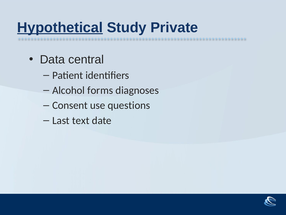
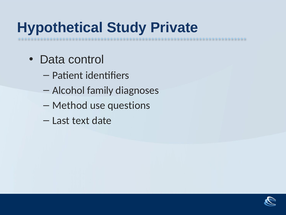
Hypothetical underline: present -> none (60, 27)
central: central -> control (86, 59)
forms: forms -> family (100, 90)
Consent: Consent -> Method (70, 105)
